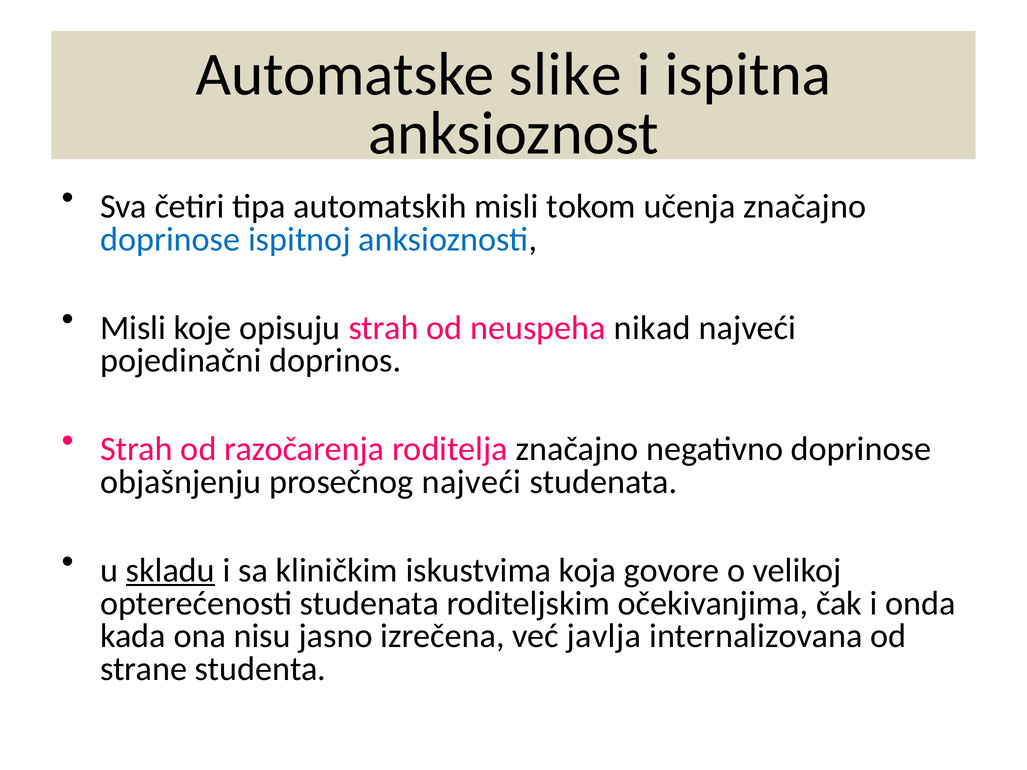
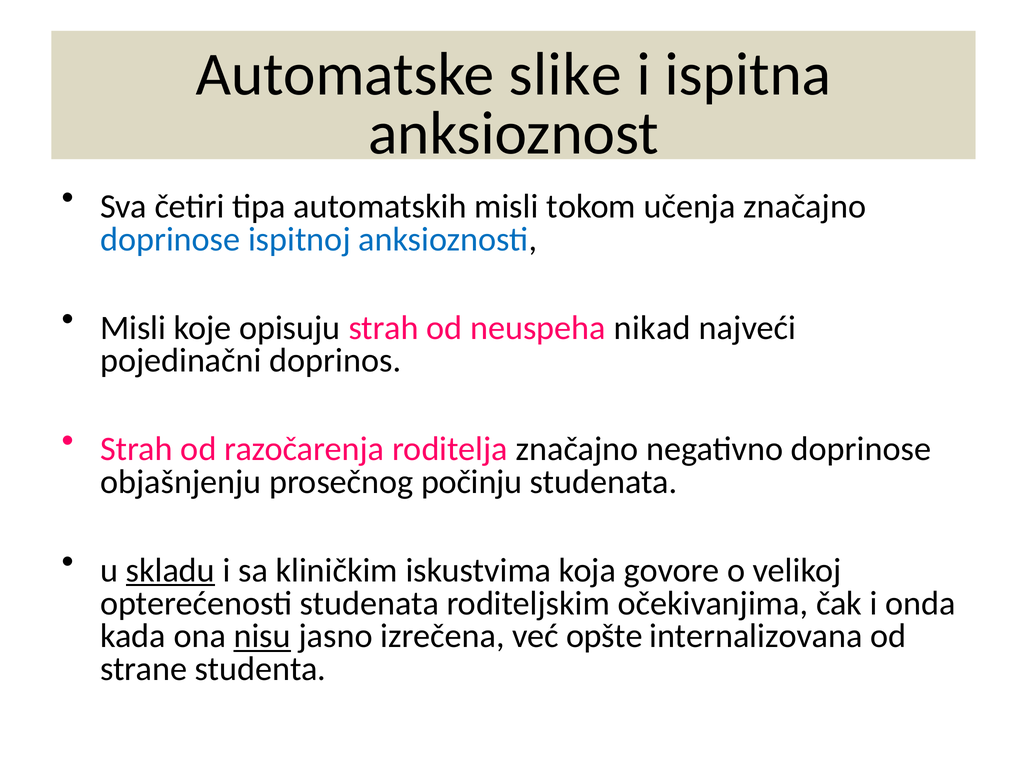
prosečnog najveći: najveći -> počinju (472, 482)
nisu underline: none -> present (262, 636)
javlja: javlja -> opšte (604, 636)
